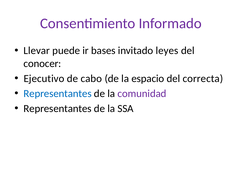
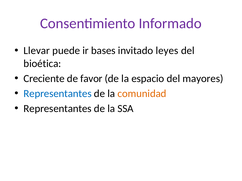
conocer: conocer -> bioética (42, 64)
Ejecutivo: Ejecutivo -> Creciente (44, 79)
cabo: cabo -> favor (91, 79)
correcta: correcta -> mayores (203, 79)
comunidad colour: purple -> orange (142, 94)
